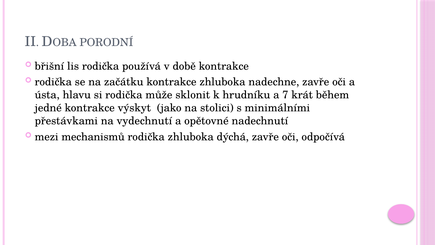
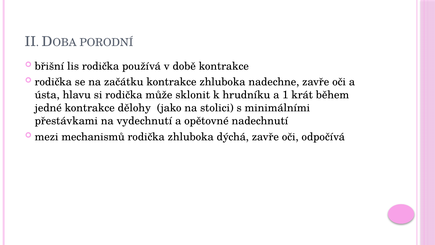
7: 7 -> 1 (285, 95)
výskyt: výskyt -> dělohy (134, 108)
